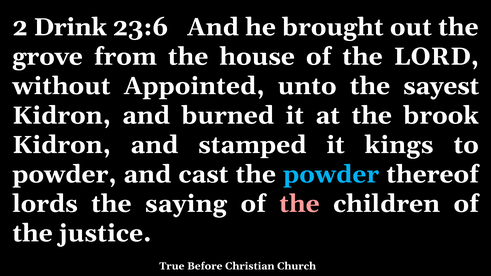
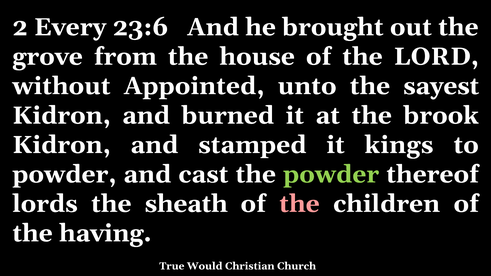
Drink: Drink -> Every (70, 27)
powder colour: light blue -> light green (331, 174)
saying: saying -> sheath (186, 204)
justice: justice -> having (105, 233)
Before: Before -> Would (205, 266)
